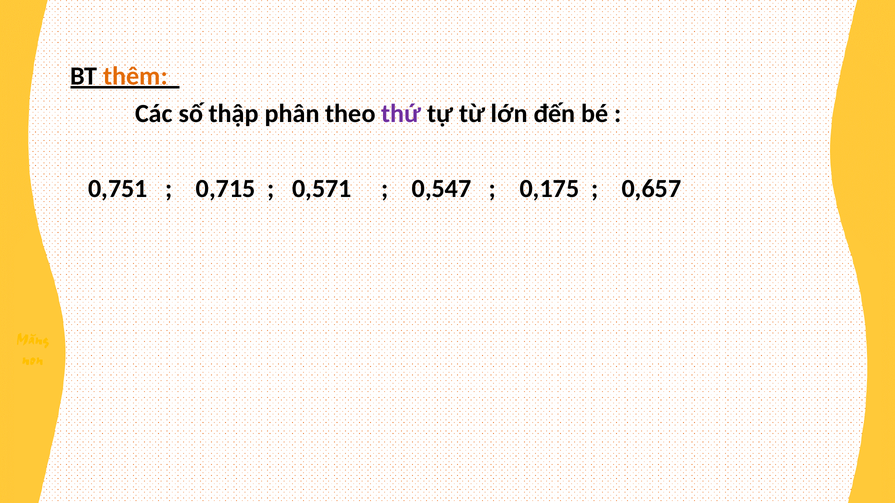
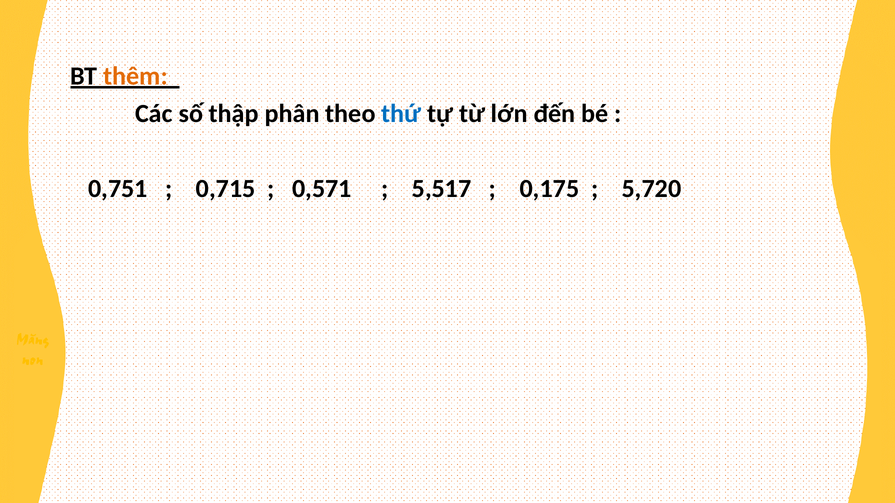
thứ colour: purple -> blue (401, 114)
0,547: 0,547 -> 5,517 (442, 189)
0,657: 0,657 -> 5,720 (651, 189)
